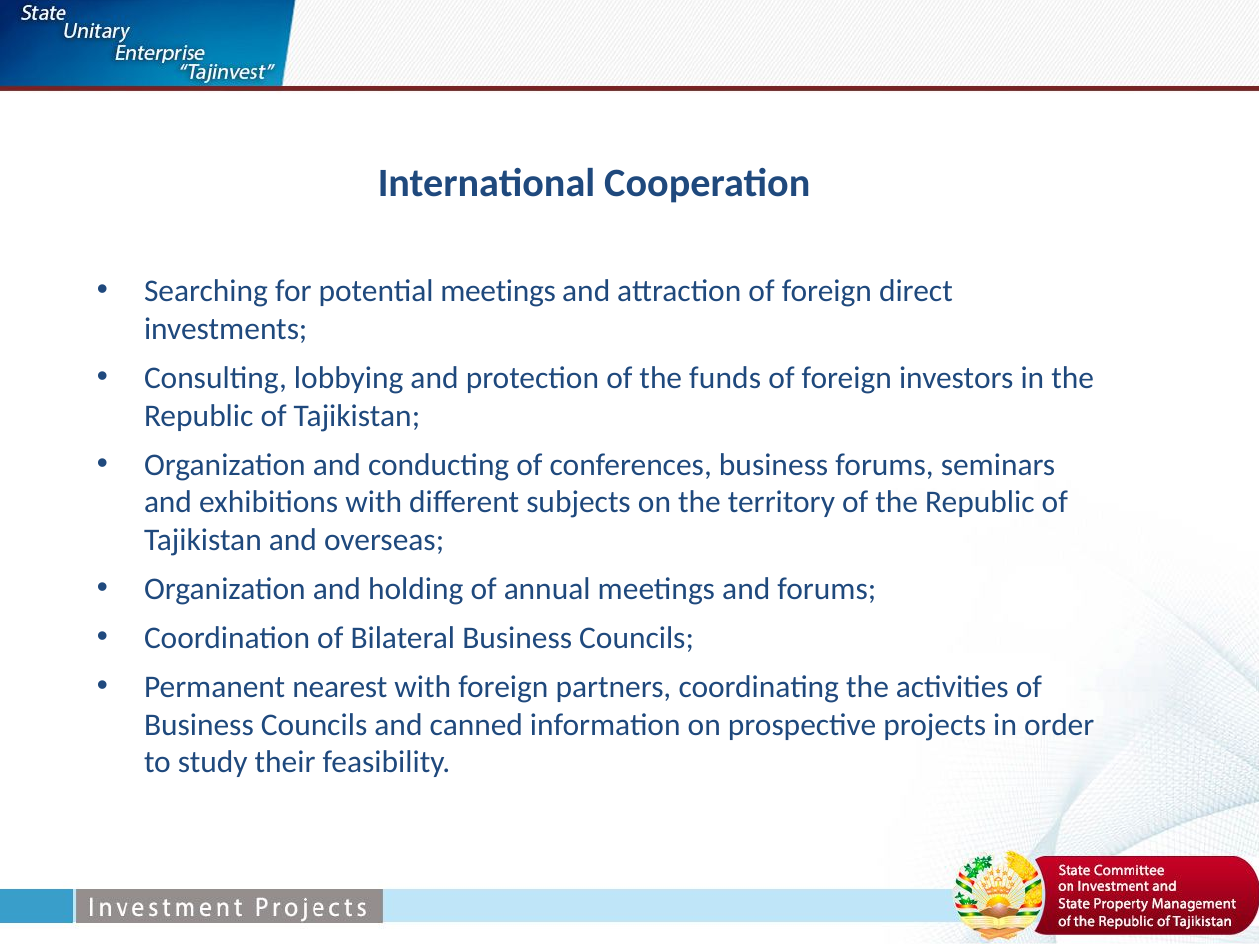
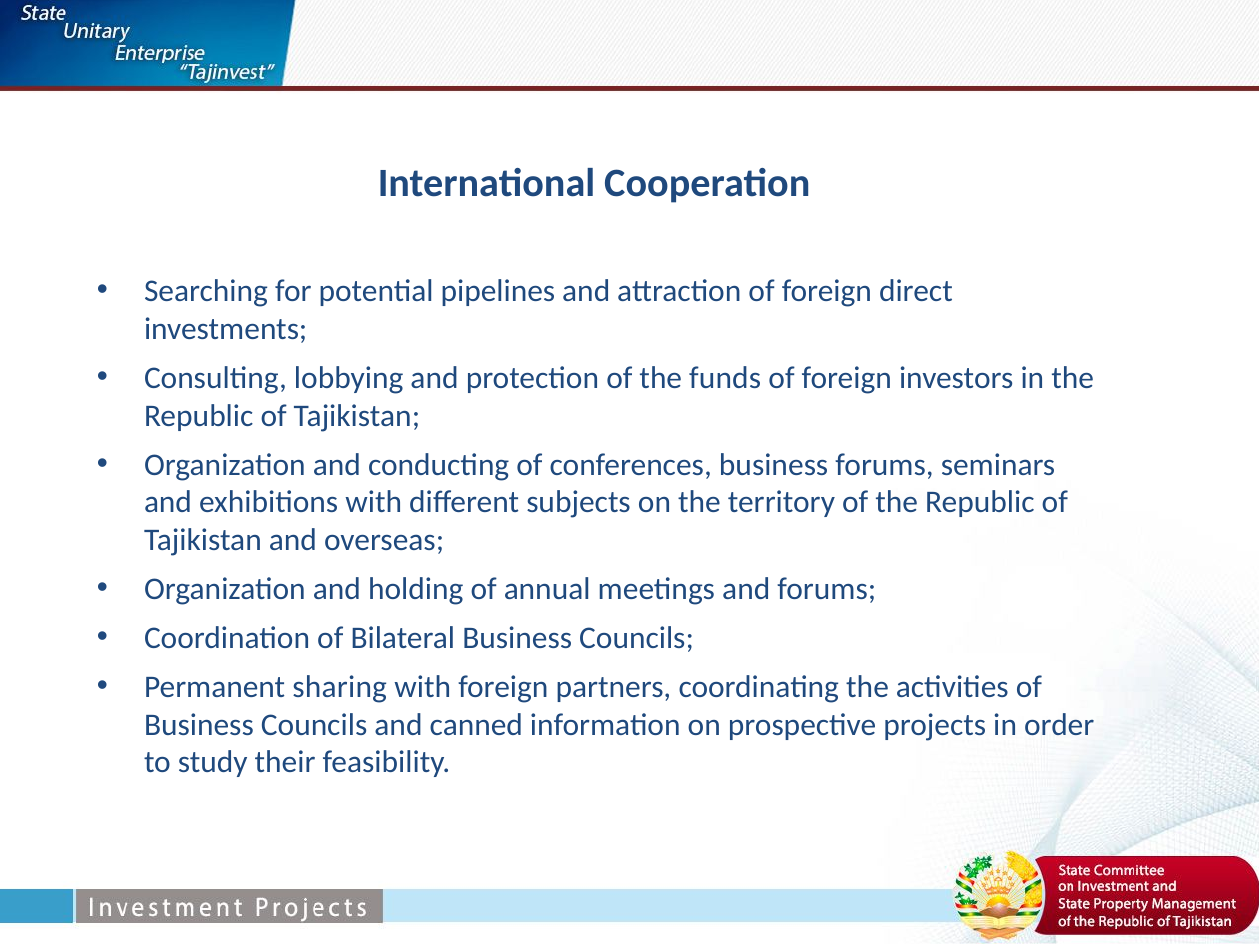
potential meetings: meetings -> pipelines (498, 291)
nearest: nearest -> sharing (340, 687)
